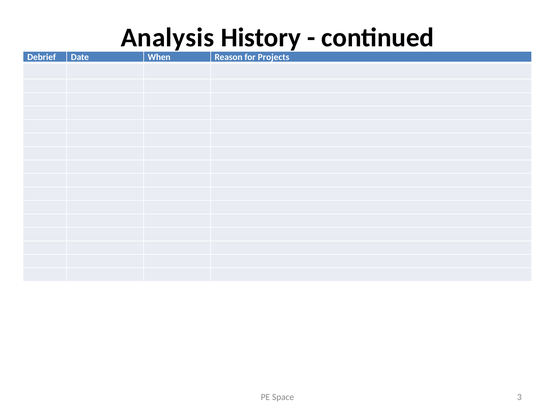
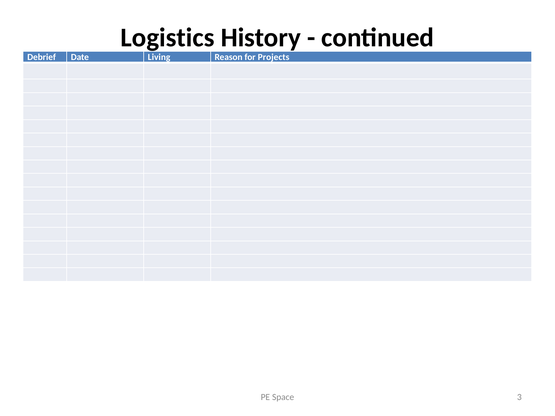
Analysis: Analysis -> Logistics (168, 38)
When: When -> Living (159, 57)
